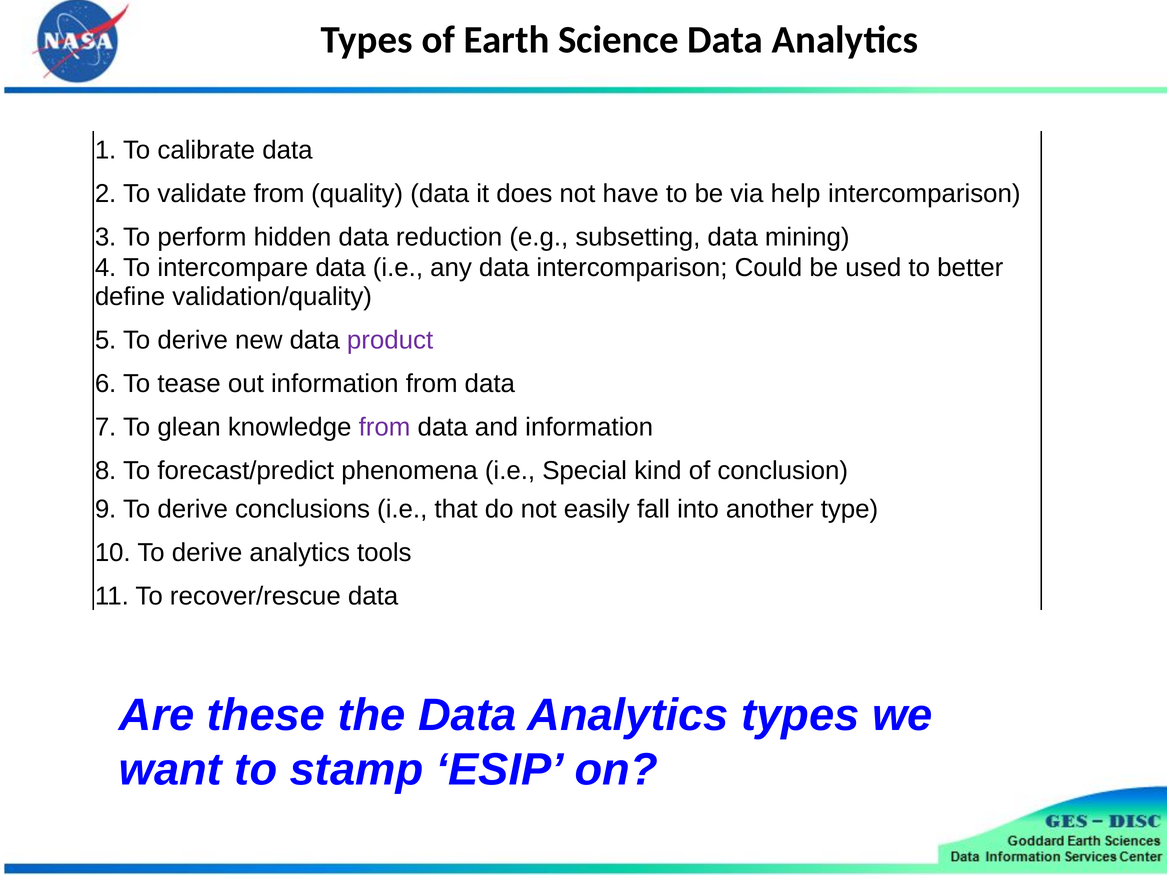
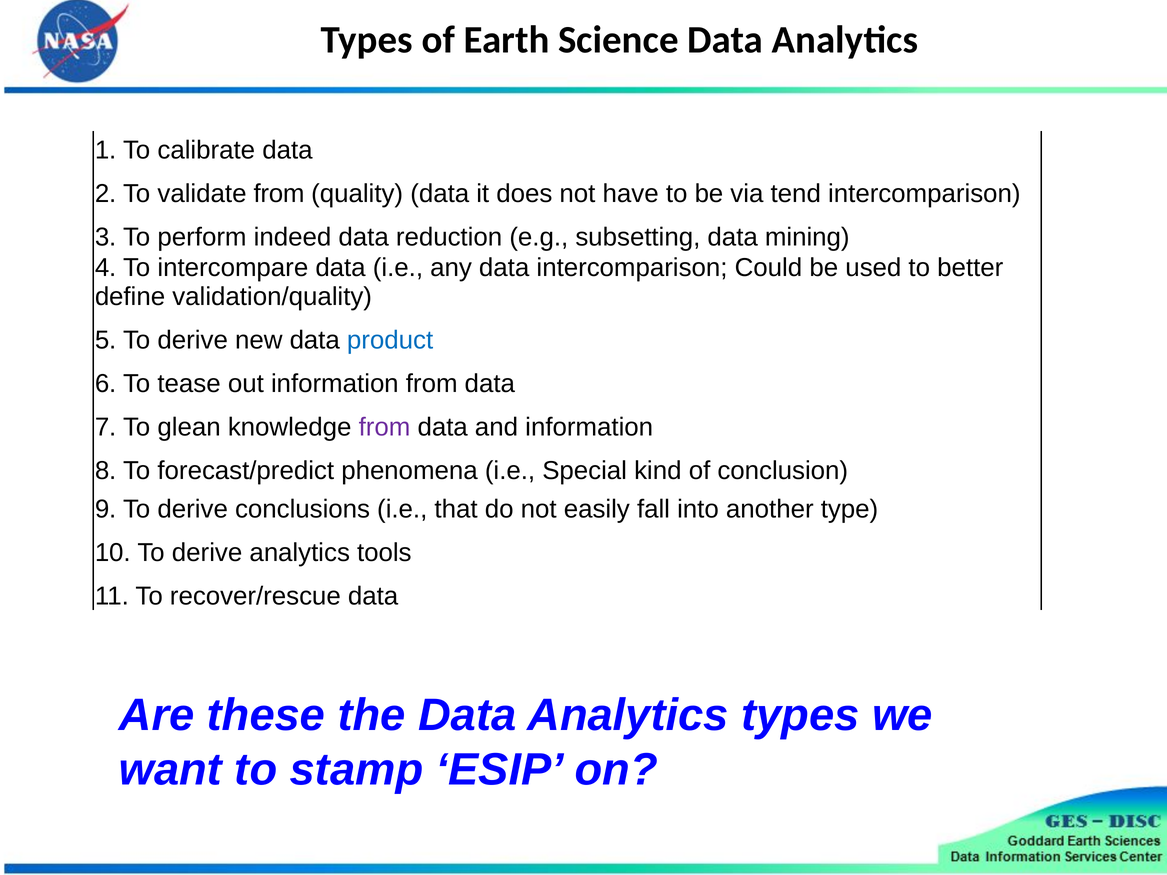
help: help -> tend (796, 194)
hidden: hidden -> indeed (293, 237)
product colour: purple -> blue (390, 340)
